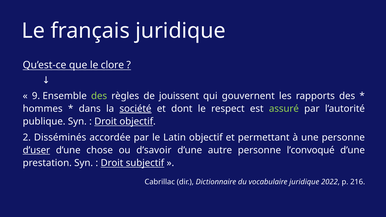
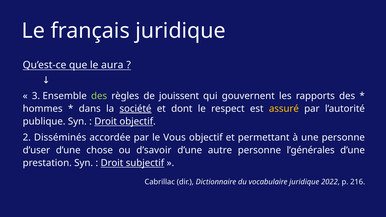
clore: clore -> aura (112, 65)
9: 9 -> 3 (36, 96)
assuré colour: light green -> yellow (284, 109)
Latin: Latin -> Vous (175, 137)
d’user underline: present -> none (36, 150)
l’convoqué: l’convoqué -> l’générales (311, 150)
